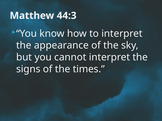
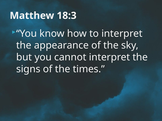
44:3: 44:3 -> 18:3 (67, 16)
